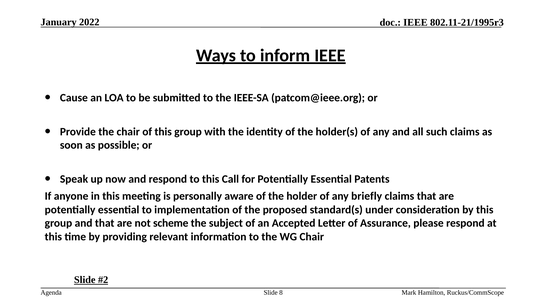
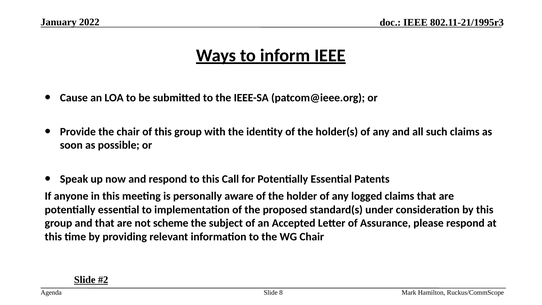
briefly: briefly -> logged (367, 196)
